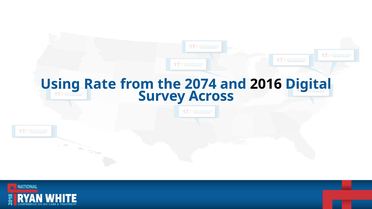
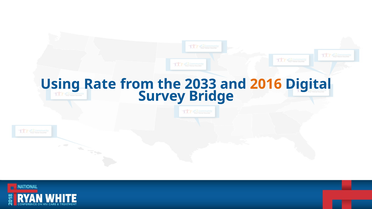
2074: 2074 -> 2033 (201, 84)
2016 colour: black -> orange (266, 84)
Across: Across -> Bridge (211, 96)
